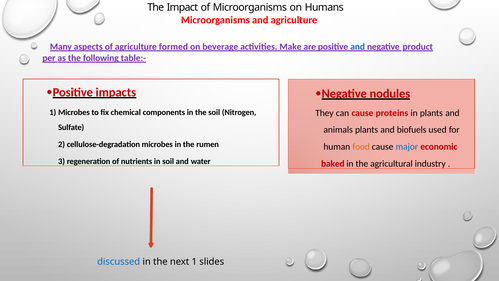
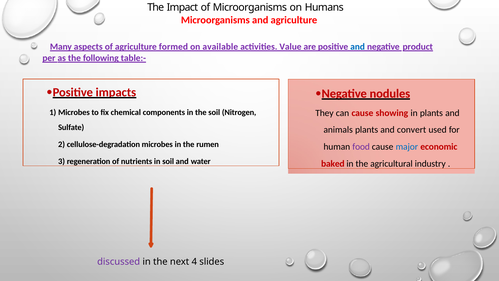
beverage: beverage -> available (220, 47)
Make: Make -> Value (291, 47)
proteins: proteins -> showing (392, 113)
biofuels: biofuels -> convert (412, 130)
food colour: orange -> purple (361, 147)
discussed colour: blue -> purple (119, 261)
1: 1 -> 4 (194, 261)
